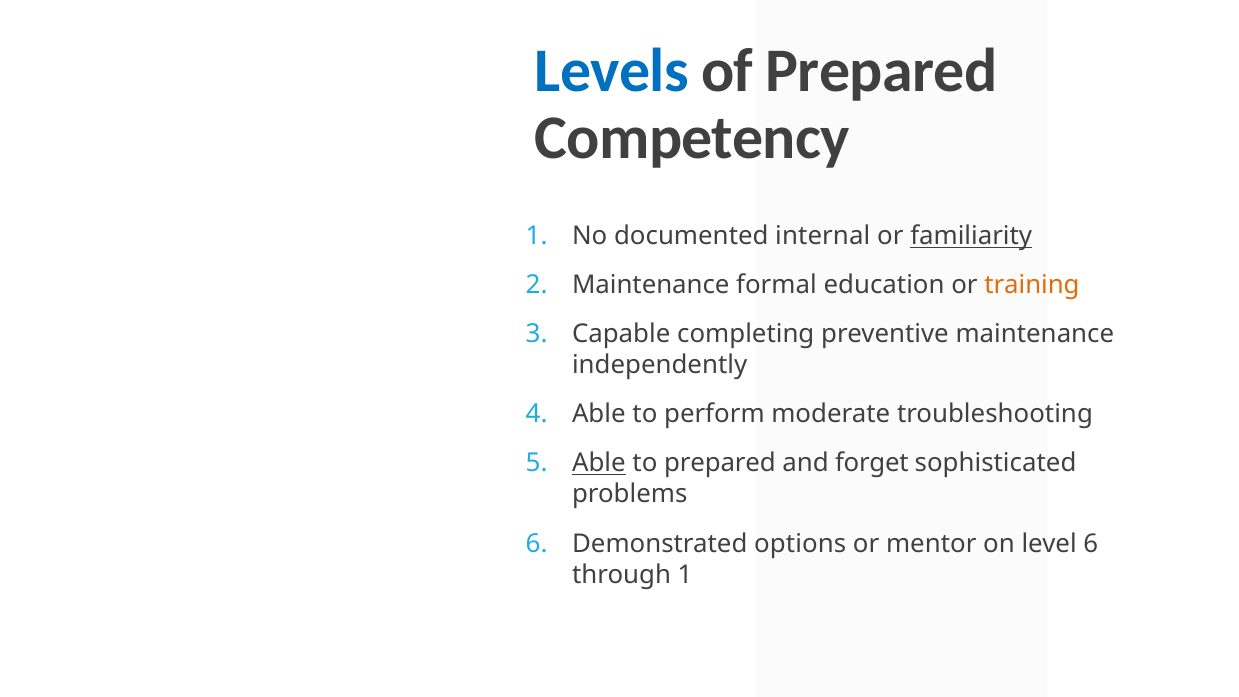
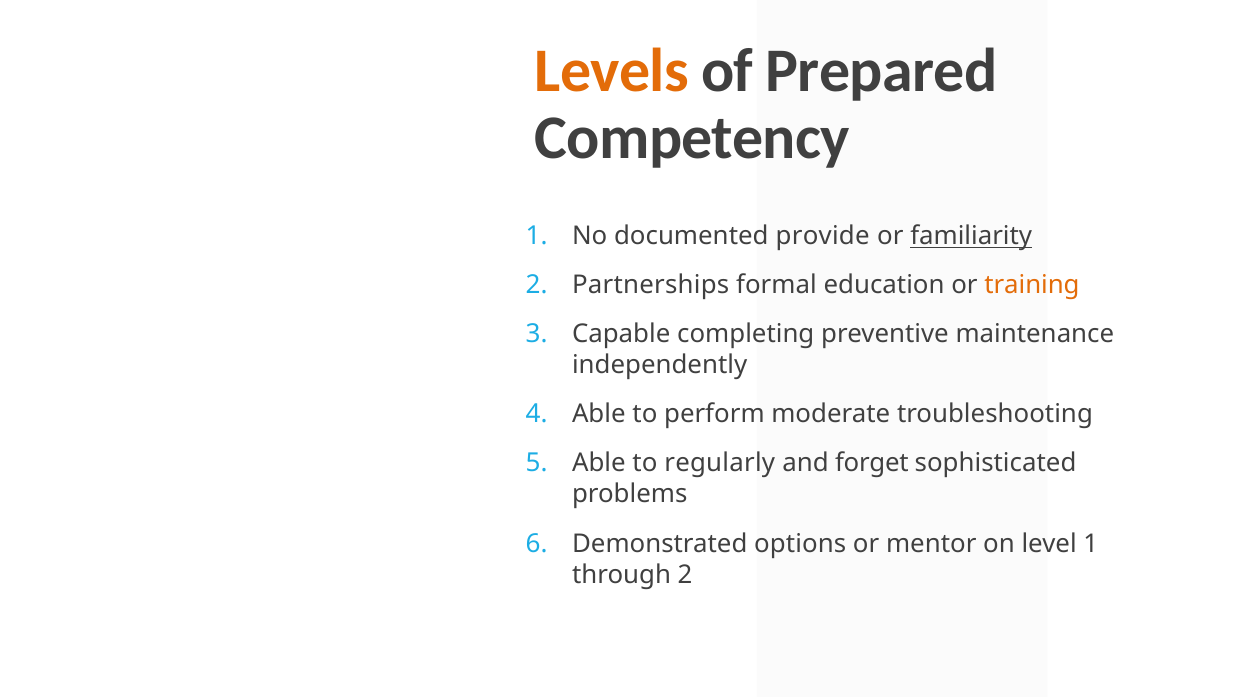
Levels colour: blue -> orange (612, 71)
internal: internal -> provide (823, 236)
2 Maintenance: Maintenance -> Partnerships (651, 285)
Able underline: present -> none (599, 463)
to prepared: prepared -> regularly (720, 463)
level 6: 6 -> 1 (1091, 543)
through 1: 1 -> 2 (685, 574)
